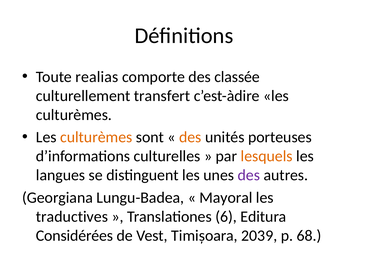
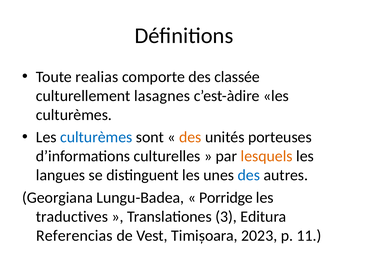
transfert: transfert -> lasagnes (162, 96)
culturèmes colour: orange -> blue (96, 137)
des colour: purple -> blue (249, 175)
Mayoral: Mayoral -> Porridge (226, 198)
6: 6 -> 3 (226, 217)
Considérées: Considérées -> Referencias (74, 236)
2039: 2039 -> 2023 (259, 236)
68: 68 -> 11 (309, 236)
